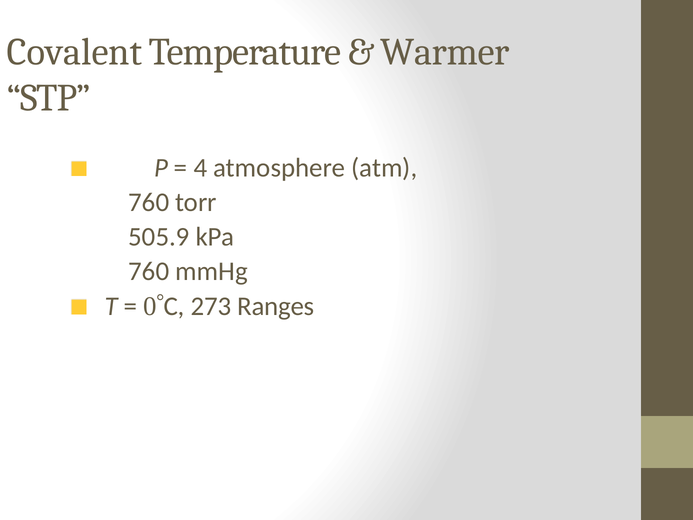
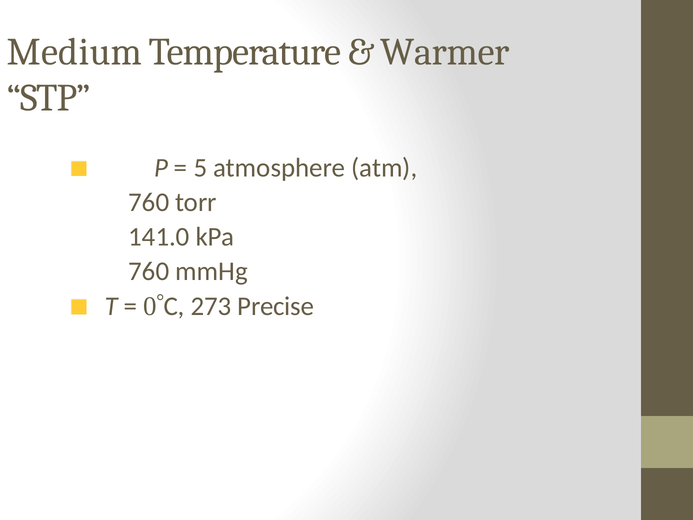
Covalent: Covalent -> Medium (74, 52)
4: 4 -> 5 (200, 168)
505.9: 505.9 -> 141.0 (159, 237)
Ranges: Ranges -> Precise (276, 306)
